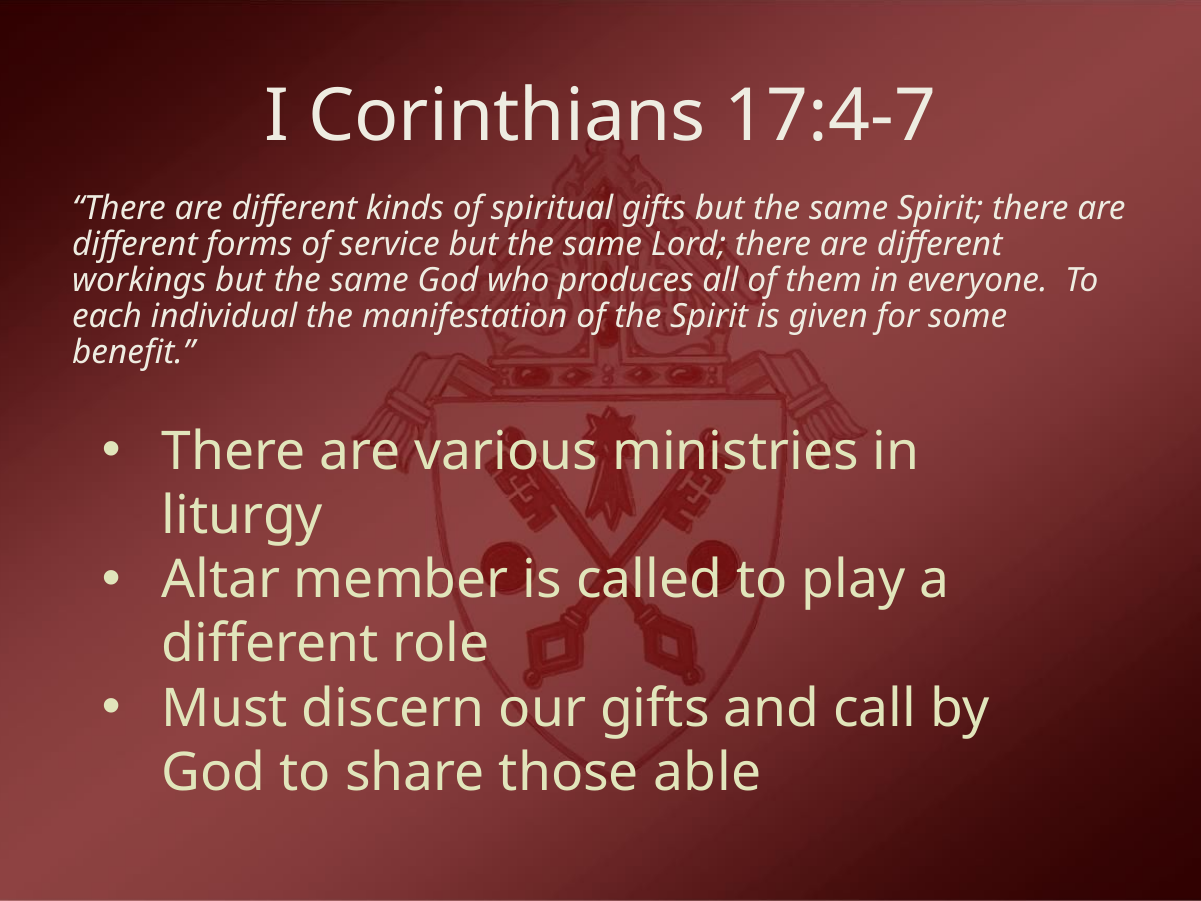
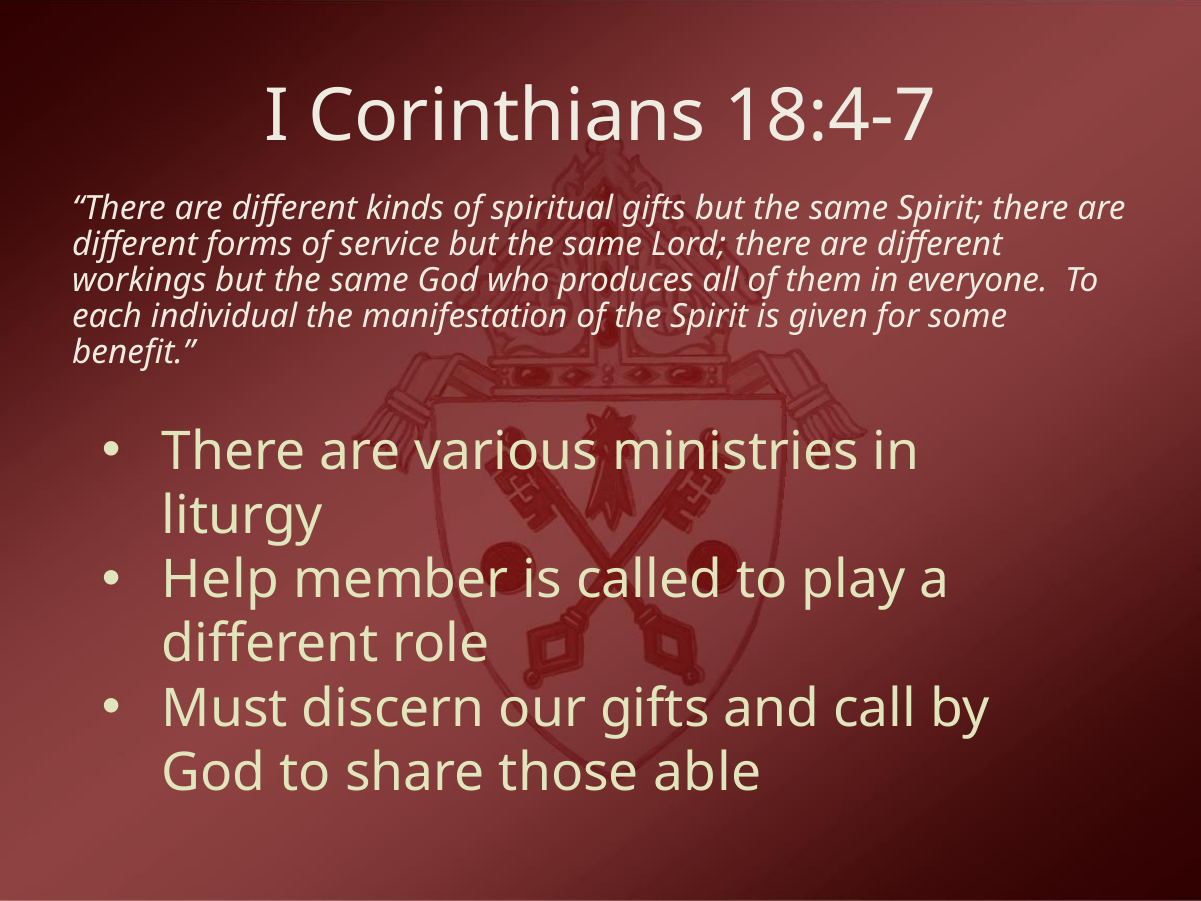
17:4-7: 17:4-7 -> 18:4-7 (830, 116)
Altar: Altar -> Help (221, 580)
